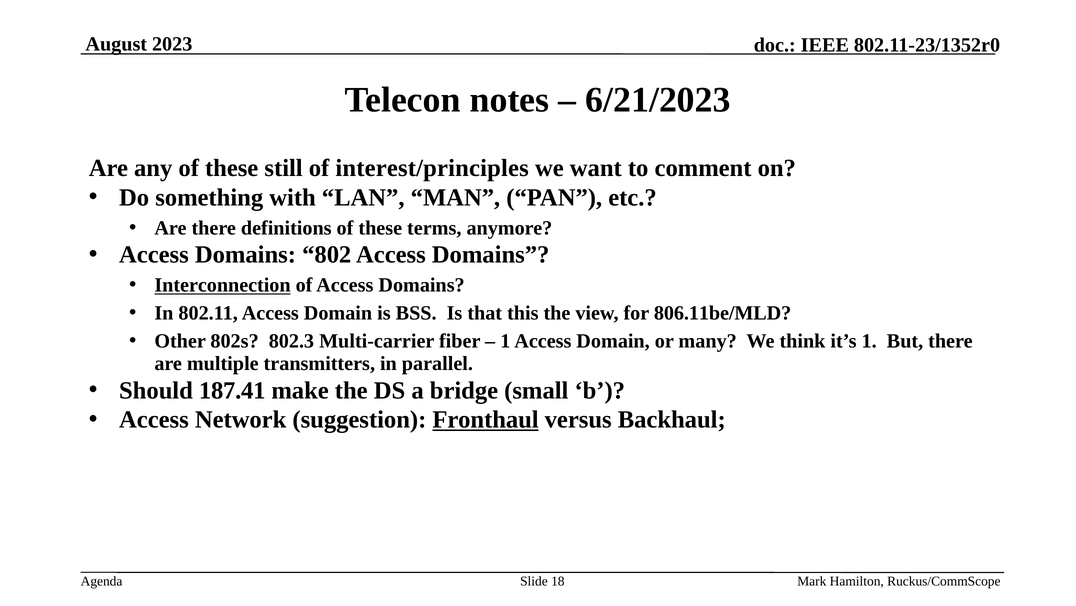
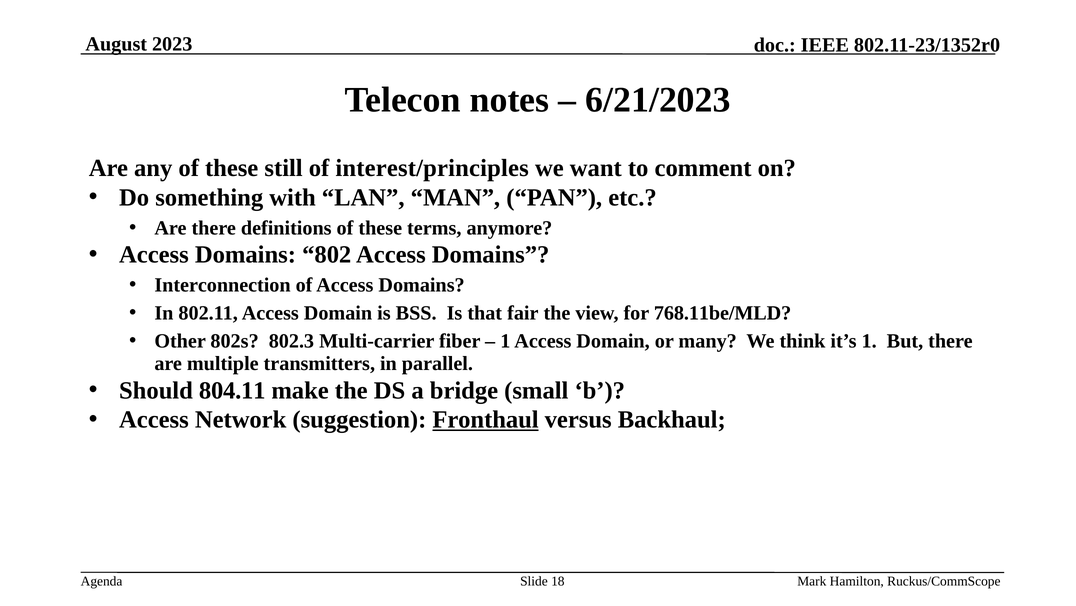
Interconnection underline: present -> none (223, 285)
this: this -> fair (523, 313)
806.11be/MLD: 806.11be/MLD -> 768.11be/MLD (723, 313)
187.41: 187.41 -> 804.11 (232, 390)
